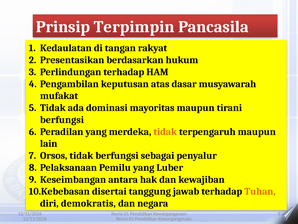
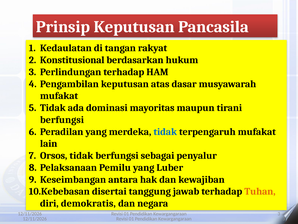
Prinsip Terpimpin: Terpimpin -> Keputusan (134, 27)
Presentasikan: Presentasikan -> Konstitusional (72, 60)
tidak colour: orange -> blue (165, 131)
terpengaruh maupun: maupun -> mufakat (257, 131)
